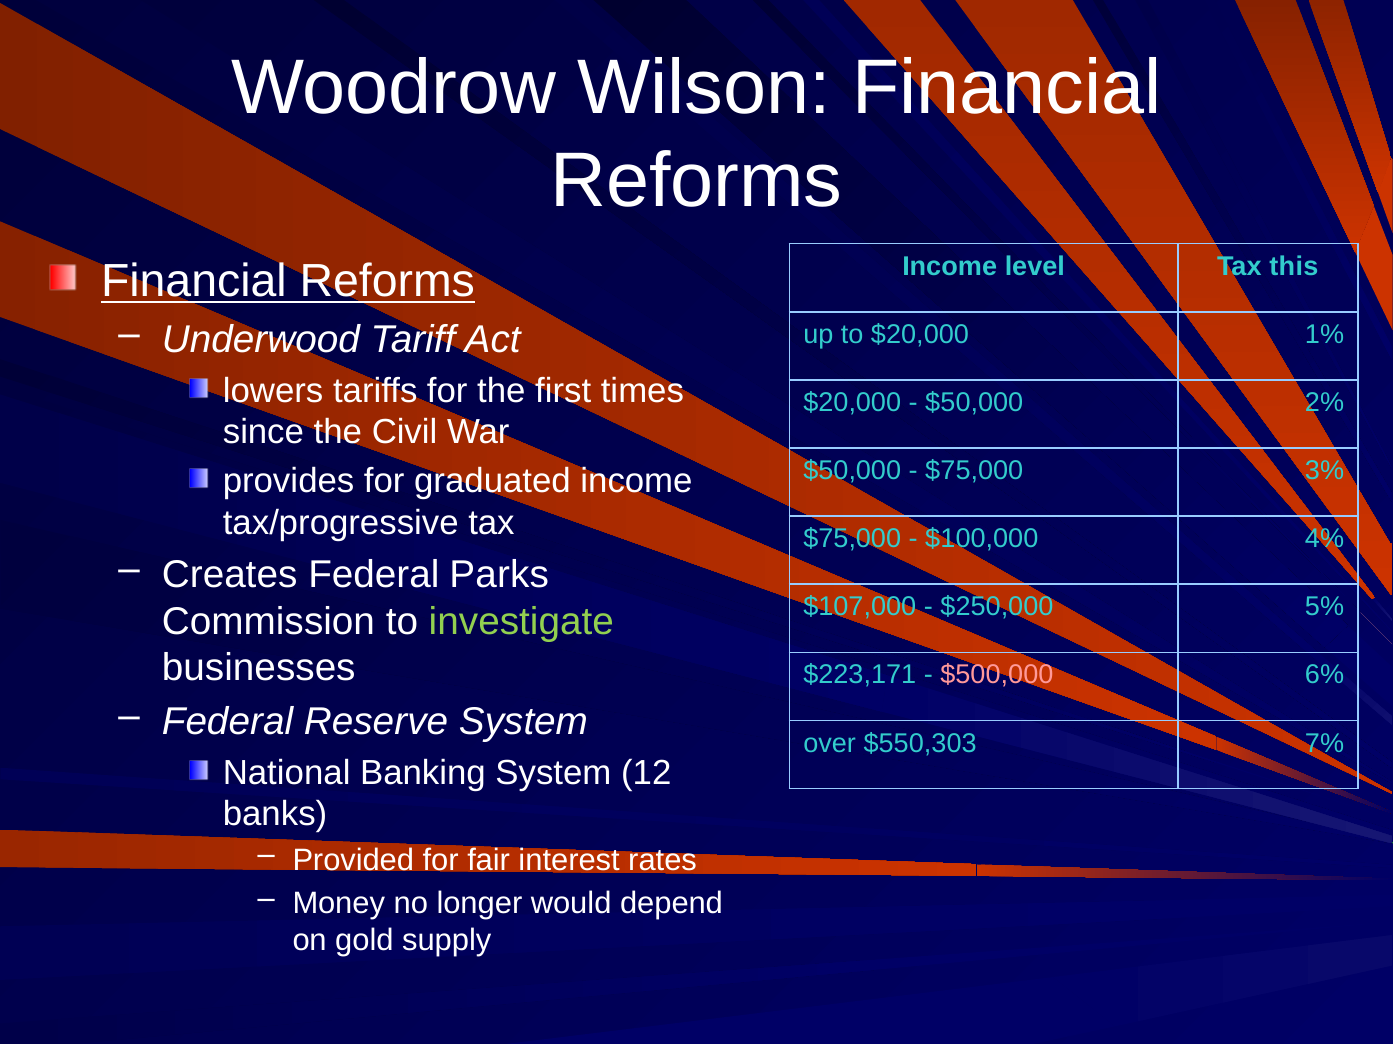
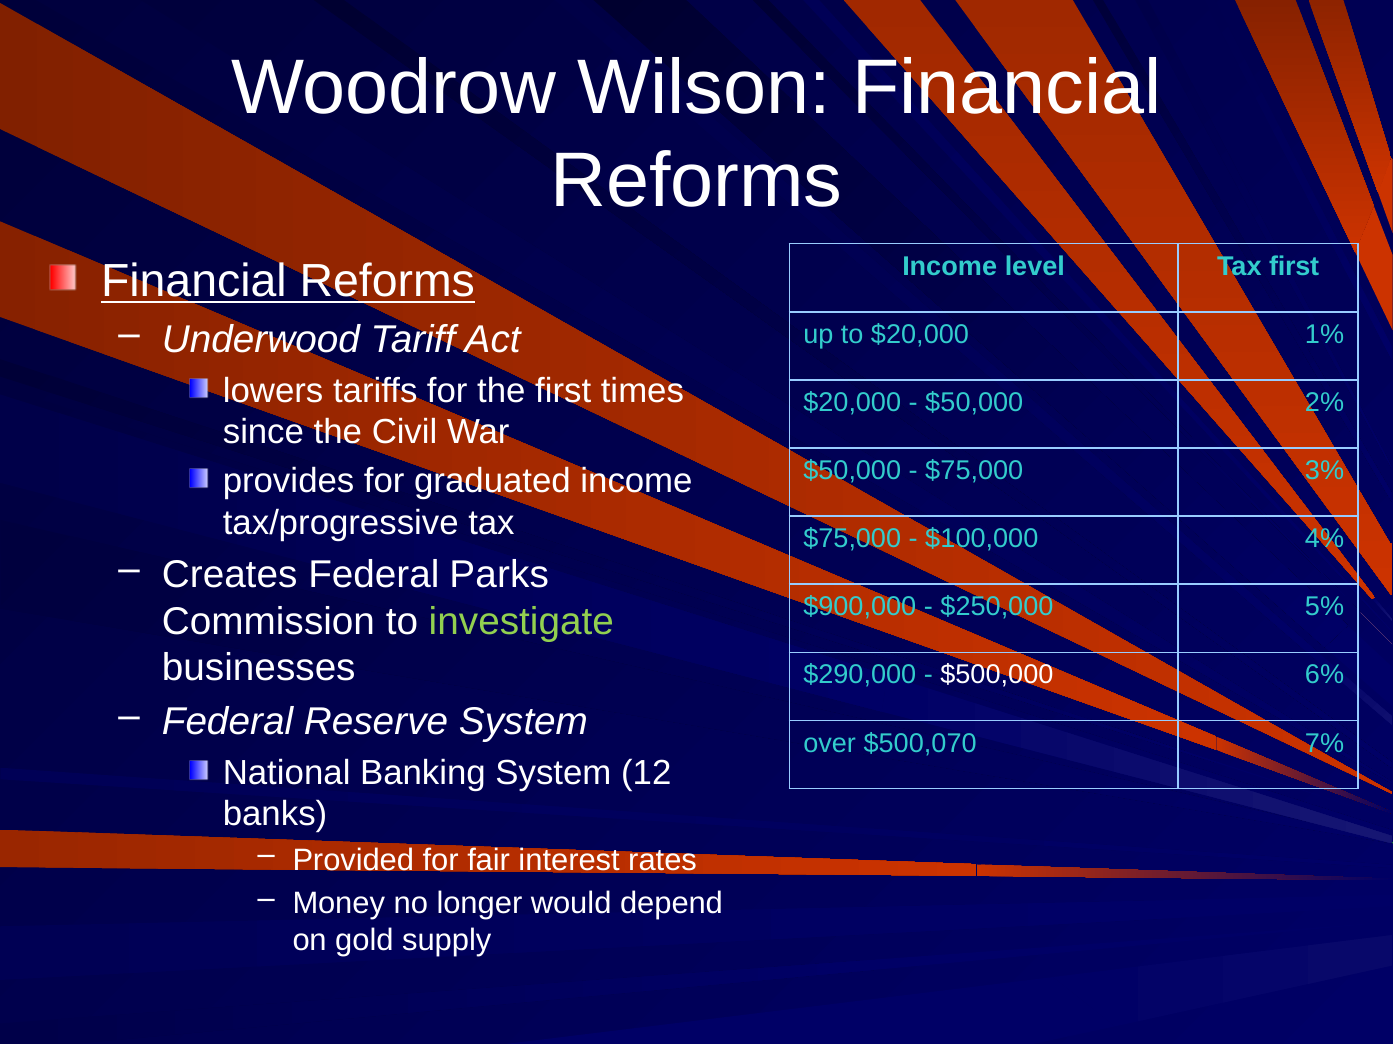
Tax this: this -> first (1294, 266)
$107,000: $107,000 -> $900,000 (860, 607)
$223,171: $223,171 -> $290,000 (860, 675)
$500,000 colour: pink -> white (997, 675)
$550,303: $550,303 -> $500,070 (920, 744)
